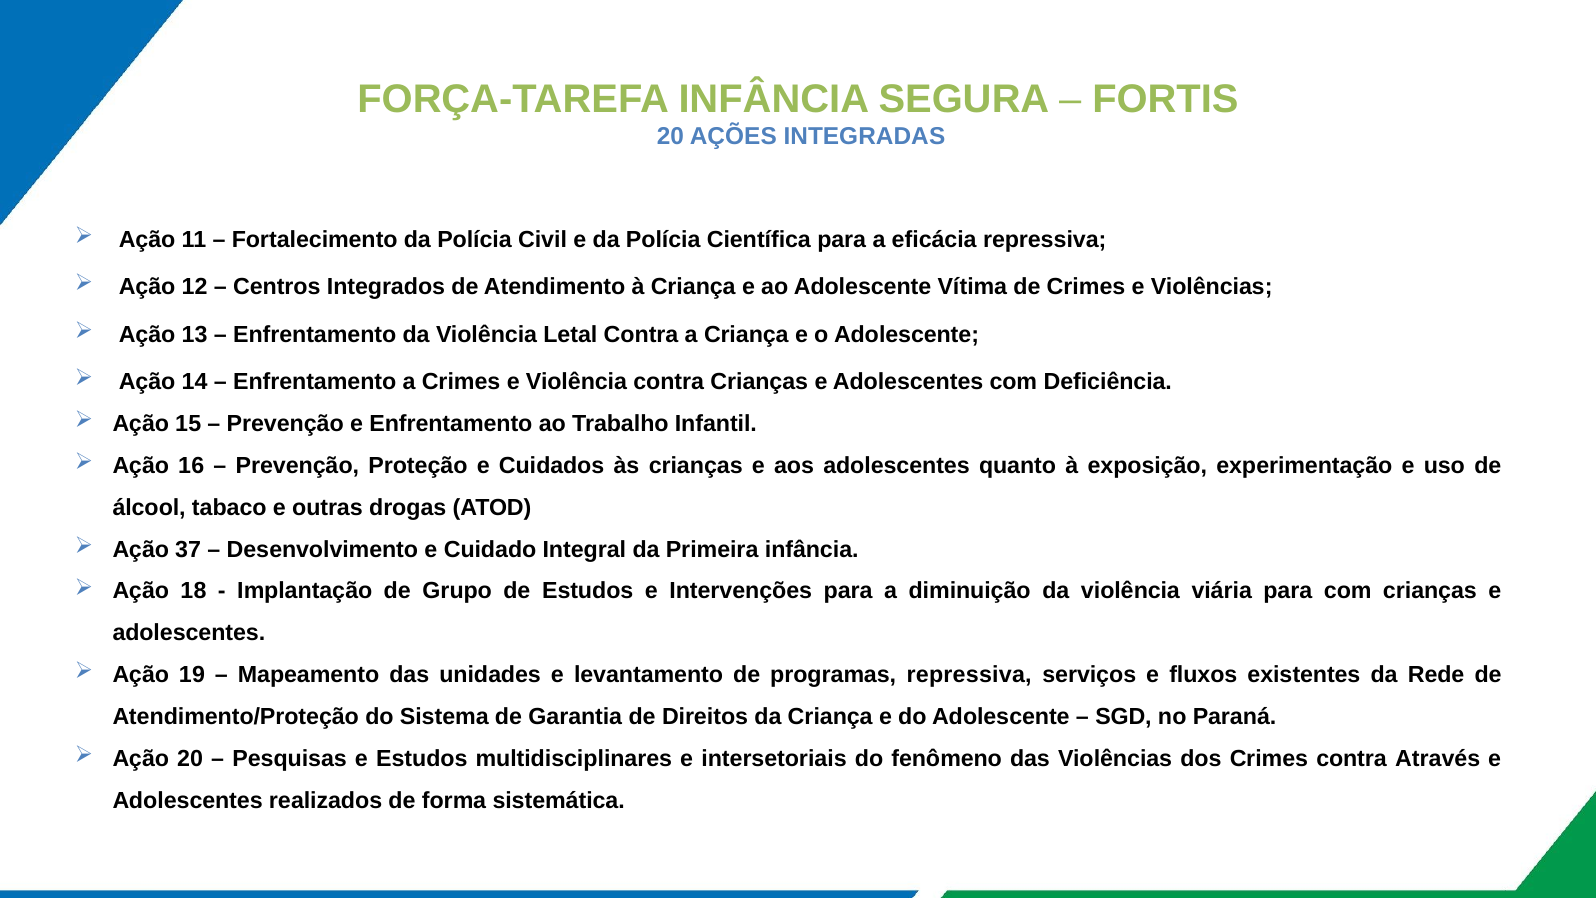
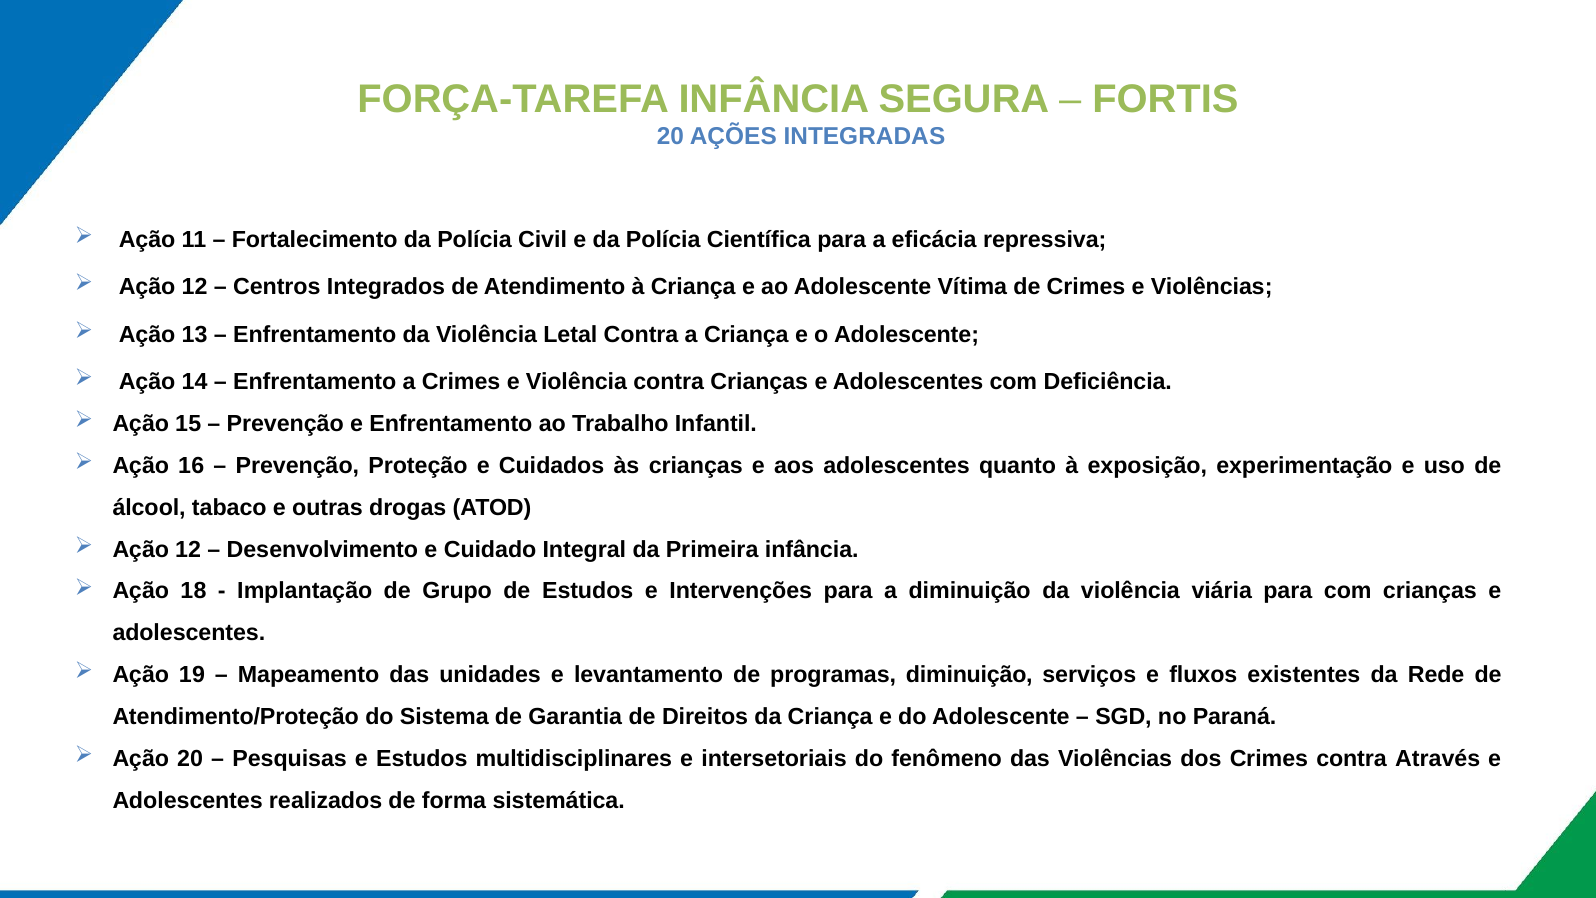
37: 37 -> 12 (188, 549)
programas repressiva: repressiva -> diminuição (969, 675)
